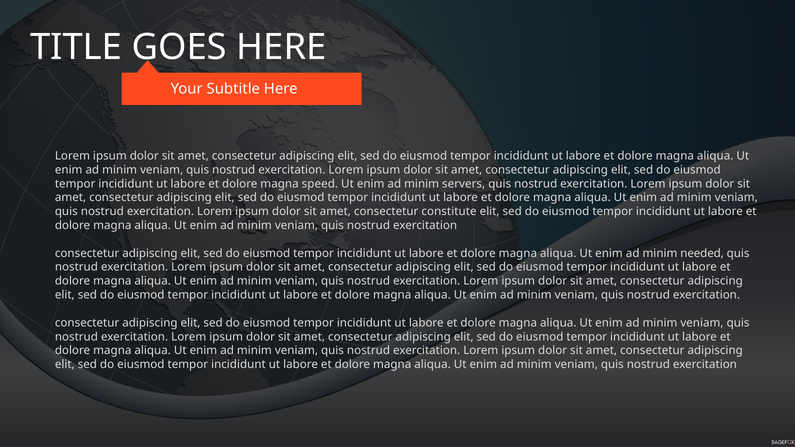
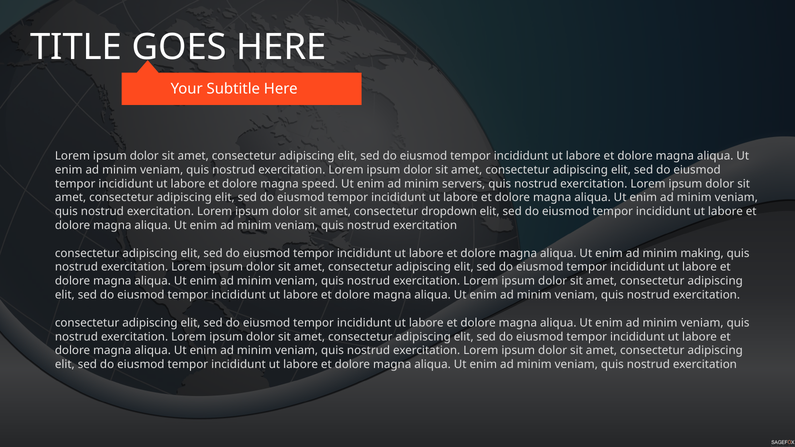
constitute: constitute -> dropdown (449, 212)
needed: needed -> making (702, 253)
